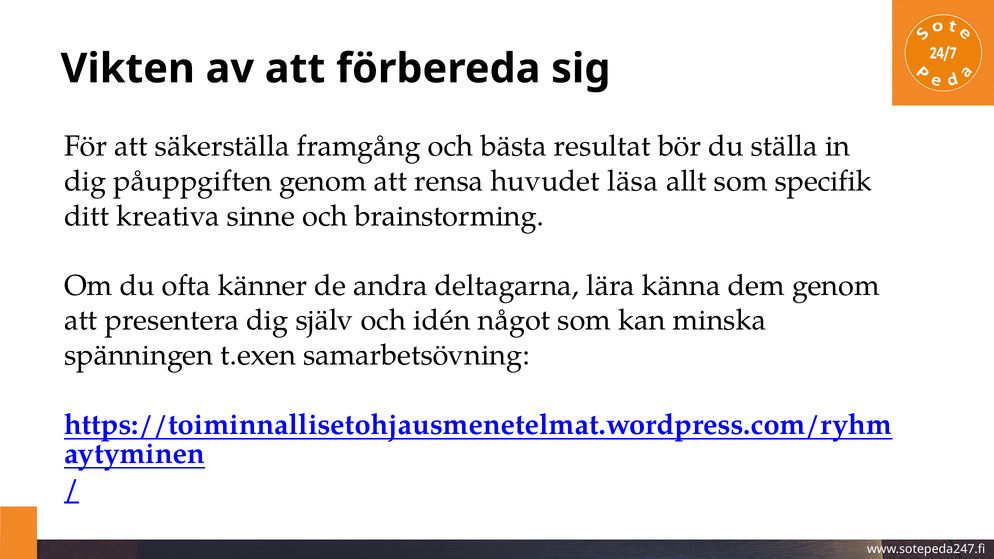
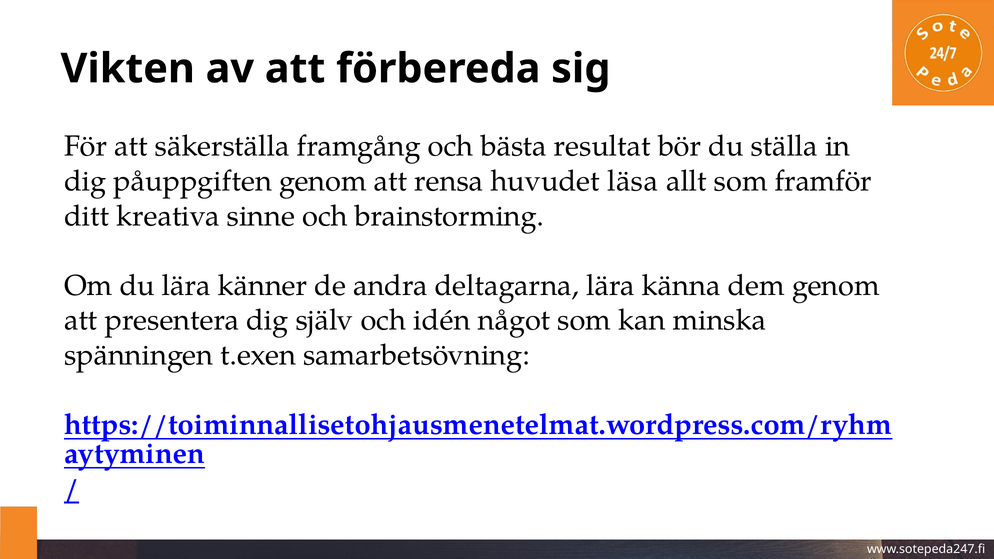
specifik: specifik -> framför (823, 181)
du ofta: ofta -> lära (186, 286)
